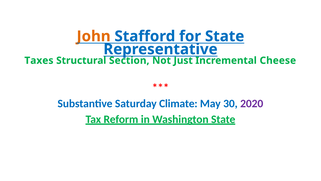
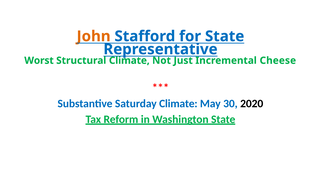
Taxes: Taxes -> Worst (39, 60)
Structural Section: Section -> Climate (129, 60)
2020 colour: purple -> black (252, 103)
